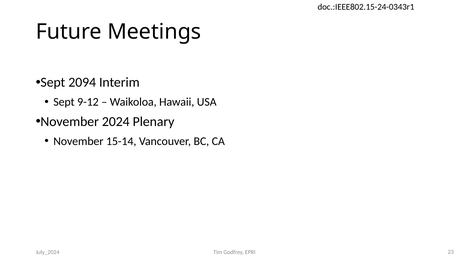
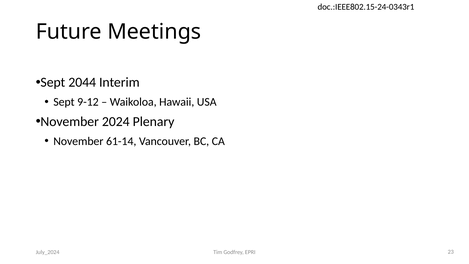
2094: 2094 -> 2044 (82, 82)
15-14: 15-14 -> 61-14 (121, 141)
